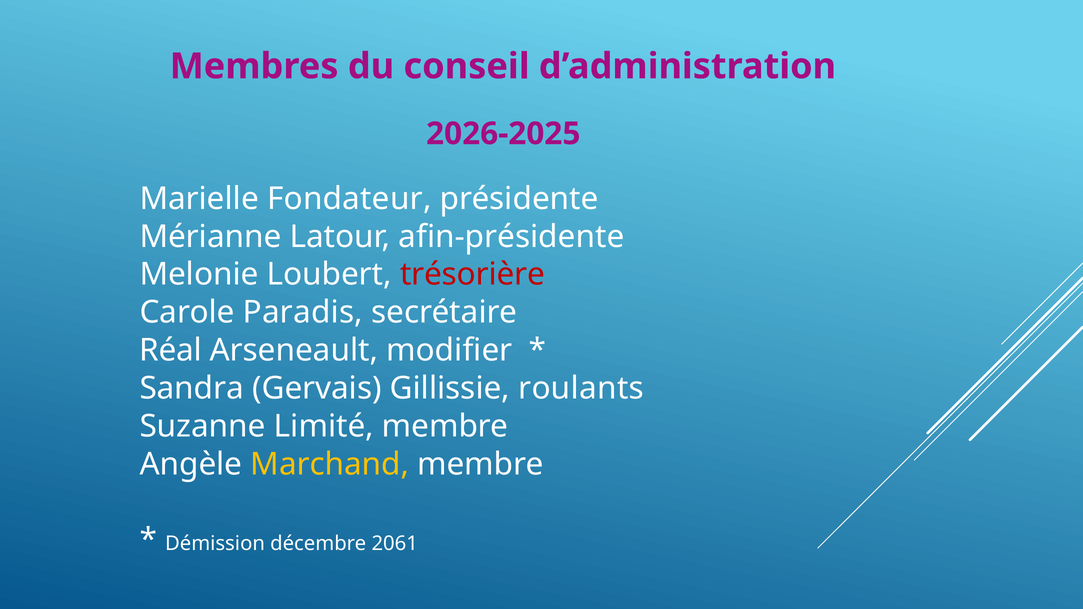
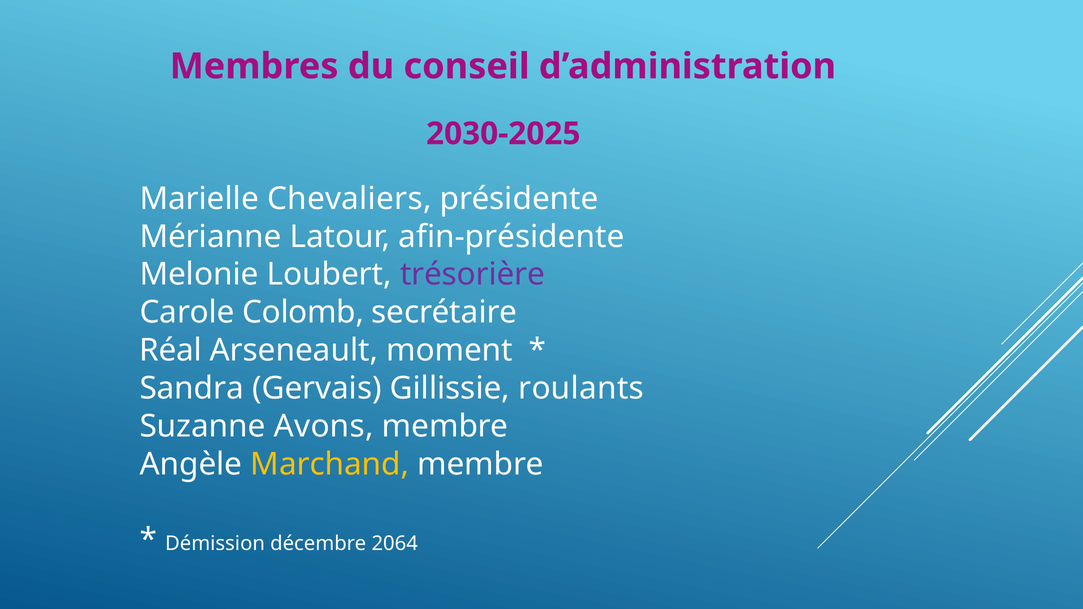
2026-2025: 2026-2025 -> 2030-2025 (503, 134)
Fondateur: Fondateur -> Chevaliers (349, 199)
trésorière colour: red -> purple (473, 275)
Paradis: Paradis -> Colomb (303, 313)
modifier: modifier -> moment (449, 350)
Limité: Limité -> Avons (324, 426)
2061: 2061 -> 2064 (395, 544)
